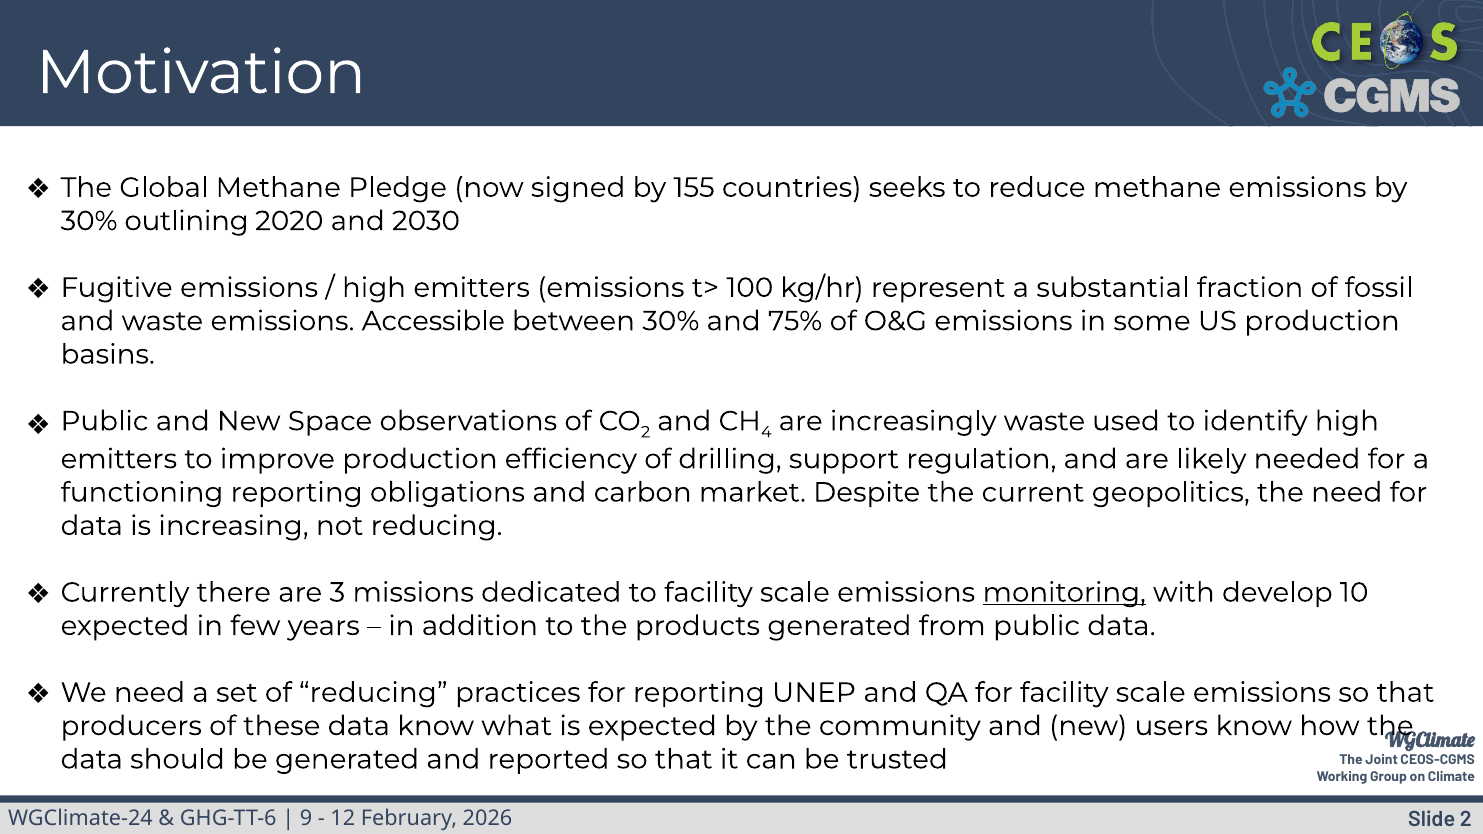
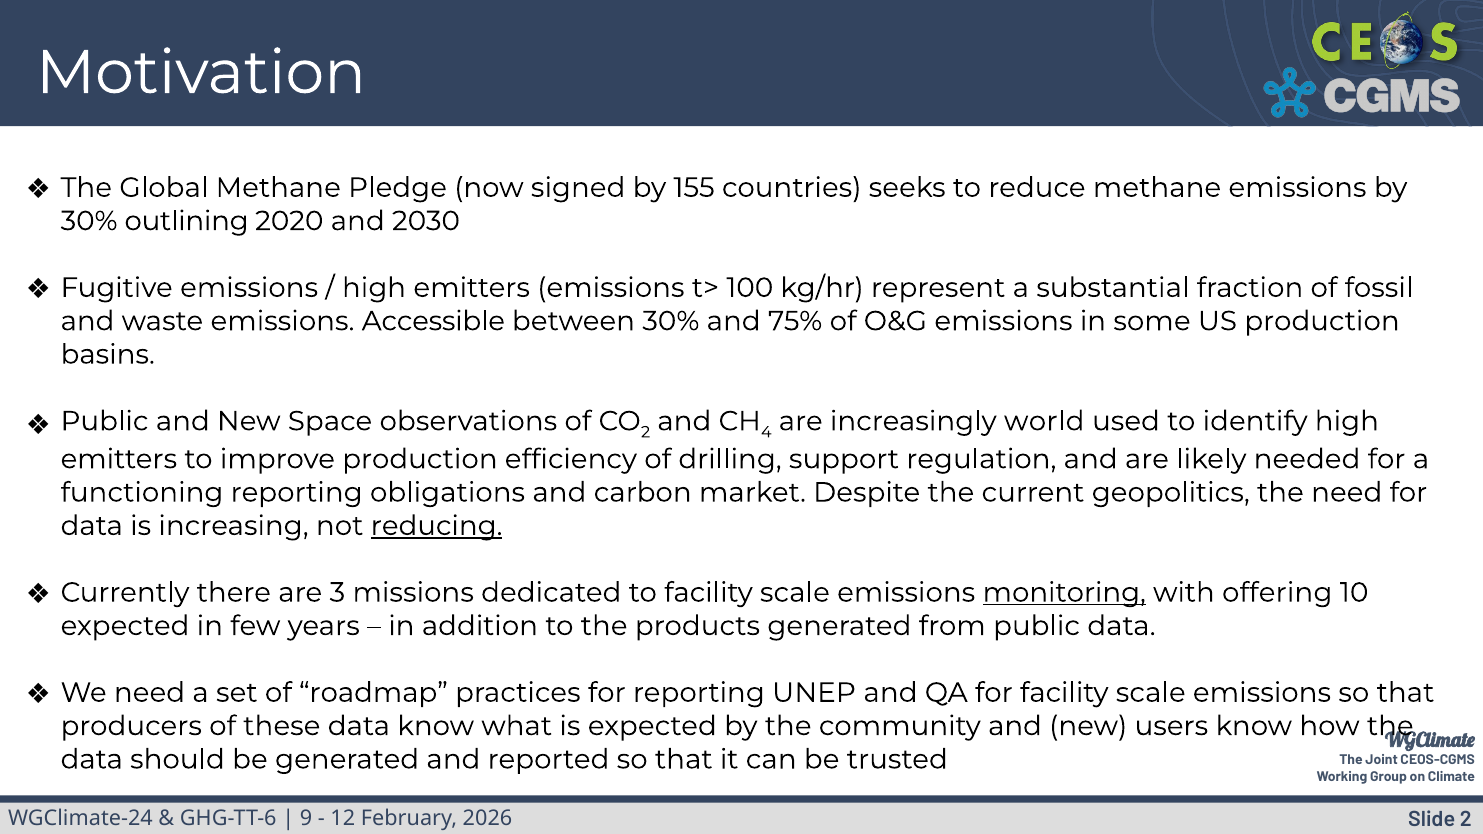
increasingly waste: waste -> world (1044, 421)
reducing underline: none -> present (437, 526)
develop: develop -> offering (1277, 593)
of reducing: reducing -> roadmap (373, 693)
